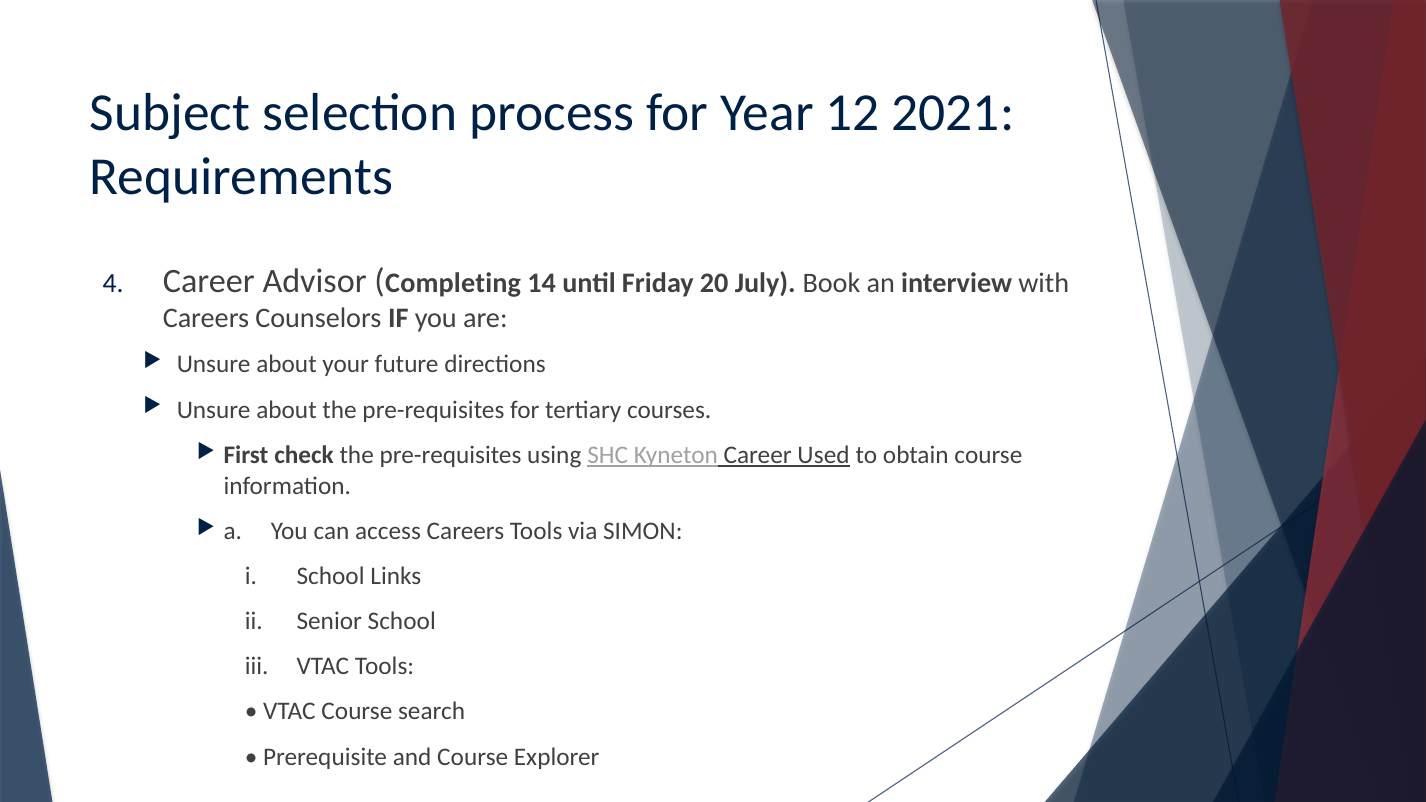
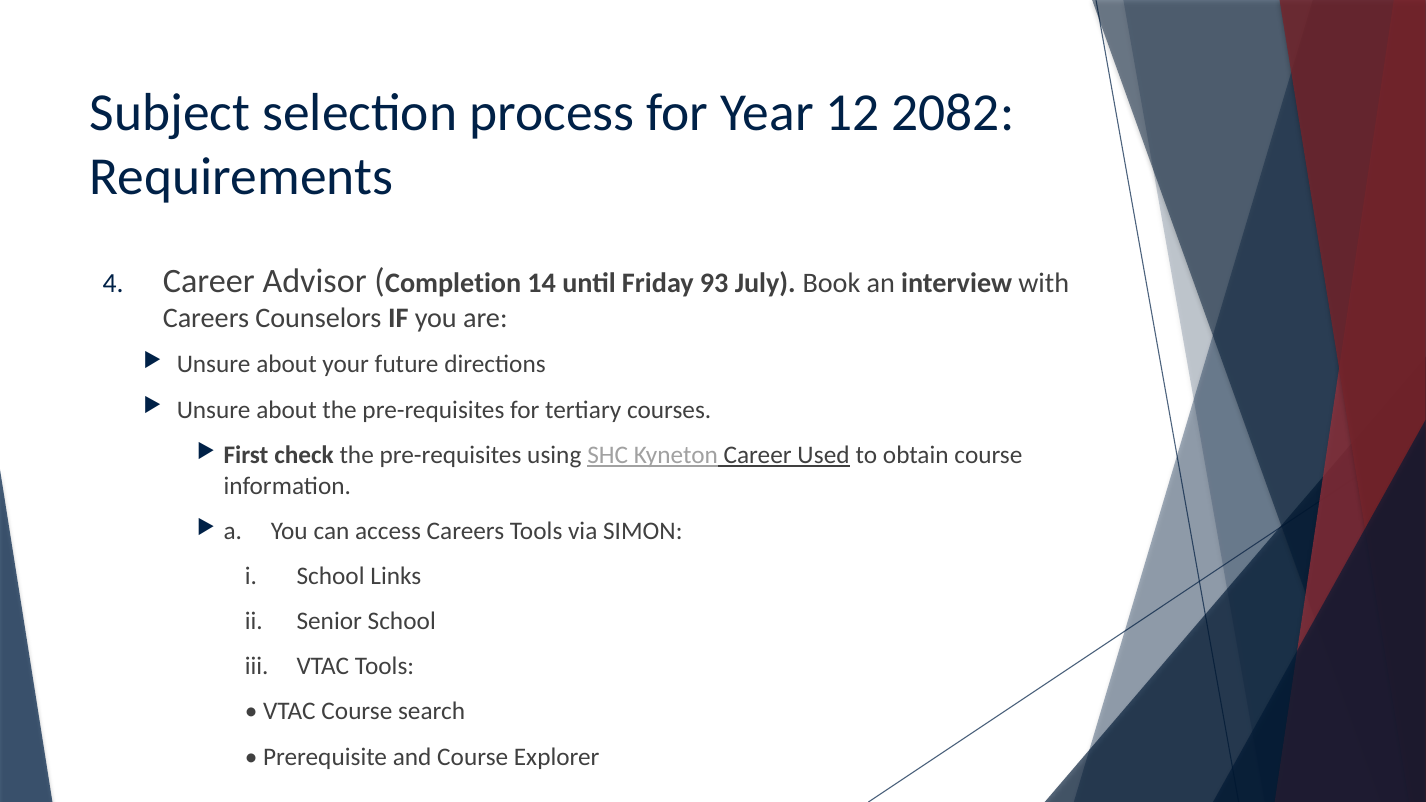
2021: 2021 -> 2082 (953, 112)
Completing: Completing -> Completion (453, 283)
20: 20 -> 93 (714, 283)
